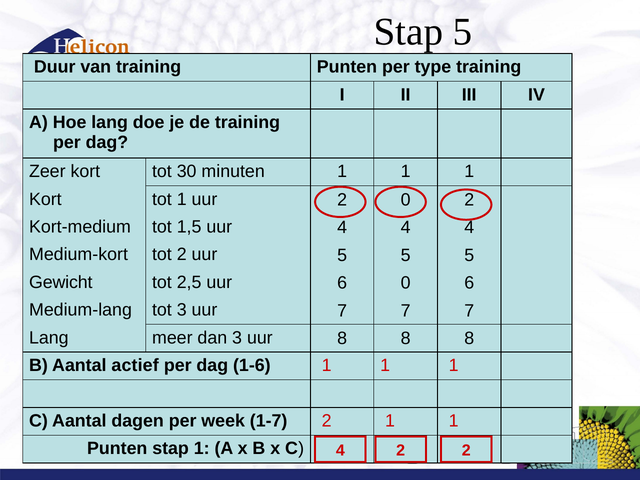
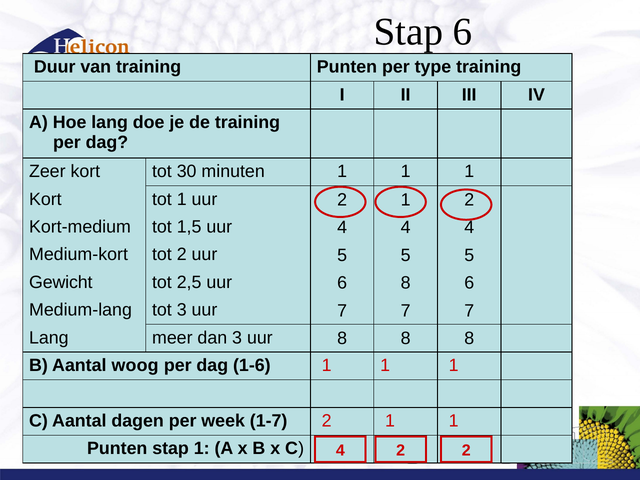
Stap 5: 5 -> 6 (463, 32)
uur 2 0: 0 -> 1 (406, 200)
6 0: 0 -> 8 (406, 283)
actief: actief -> woog (135, 365)
